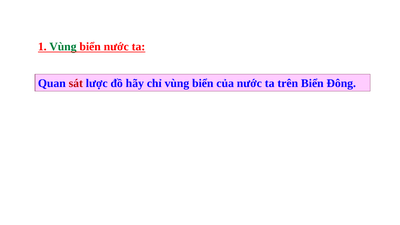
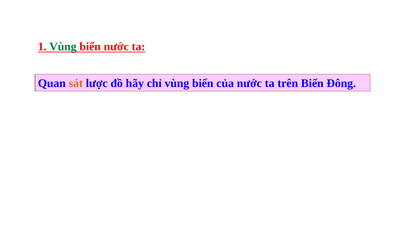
sát colour: red -> orange (76, 83)
